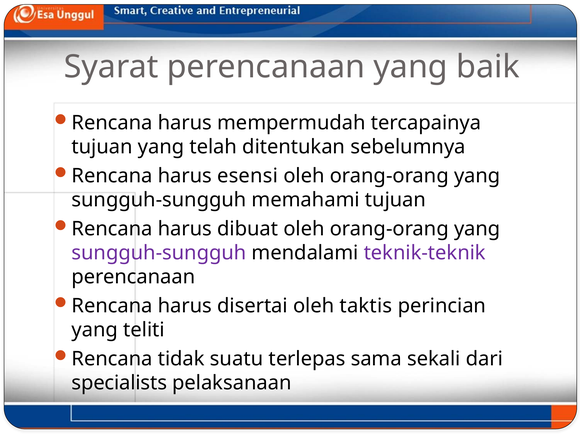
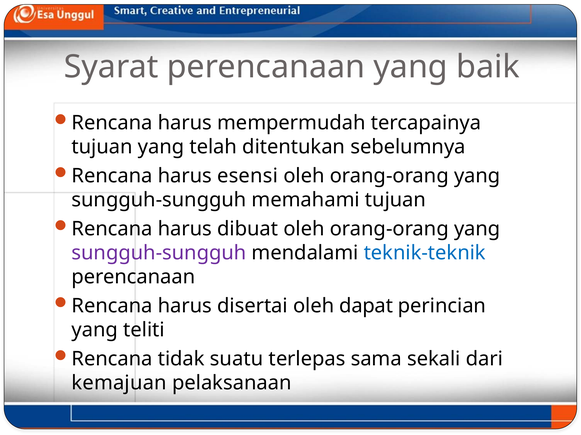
teknik-teknik colour: purple -> blue (425, 253)
taktis: taktis -> dapat (366, 306)
specialists: specialists -> kemajuan (119, 384)
